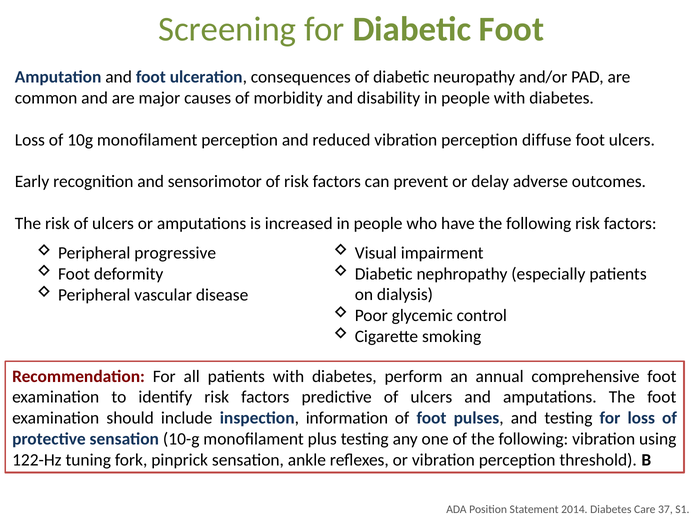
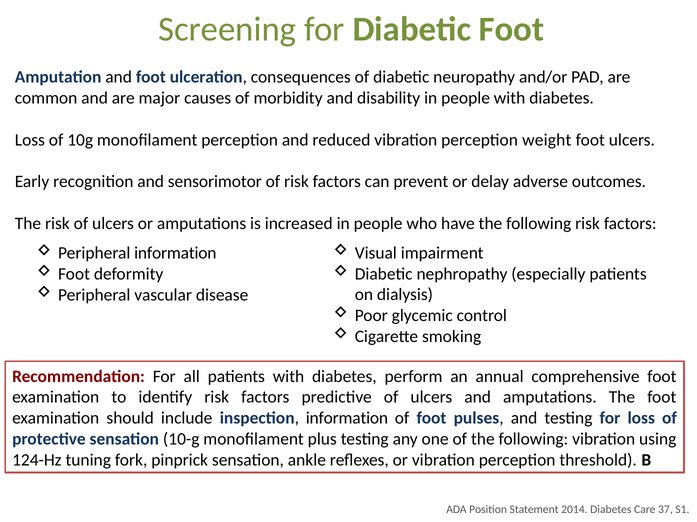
diffuse: diffuse -> weight (547, 140)
Peripheral progressive: progressive -> information (175, 254)
122-Hz: 122-Hz -> 124-Hz (37, 461)
